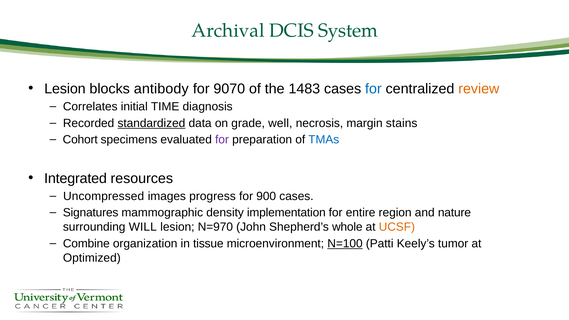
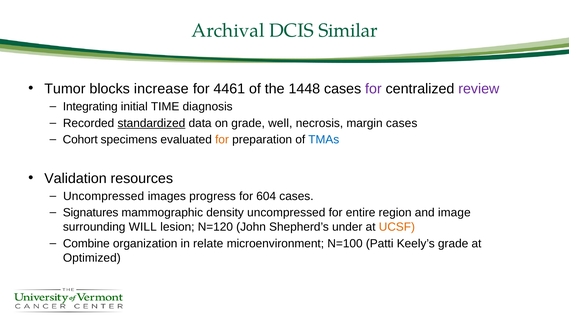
System: System -> Similar (348, 31)
Lesion: Lesion -> Tumor (65, 89)
antibody: antibody -> increase (161, 89)
9070: 9070 -> 4461 (229, 89)
1483: 1483 -> 1448 (304, 89)
for colour: blue -> purple (373, 89)
review colour: orange -> purple (479, 89)
Correlates: Correlates -> Integrating (90, 107)
margin stains: stains -> cases (402, 123)
for colour: purple -> orange (222, 140)
Integrated: Integrated -> Validation (75, 178)
900: 900 -> 604 (266, 196)
density implementation: implementation -> uncompressed (286, 213)
nature: nature -> image (454, 213)
N=970: N=970 -> N=120 (215, 227)
whole: whole -> under (347, 227)
tissue: tissue -> relate (208, 244)
N=100 underline: present -> none (345, 244)
Keely’s tumor: tumor -> grade (453, 244)
